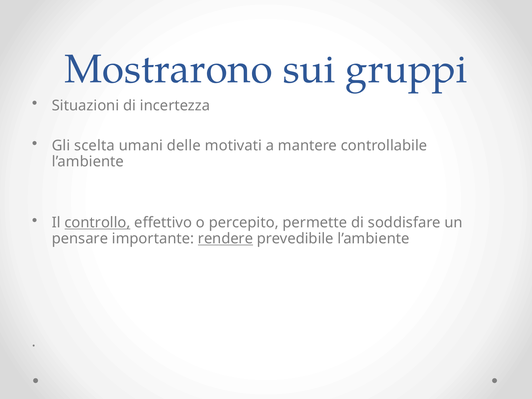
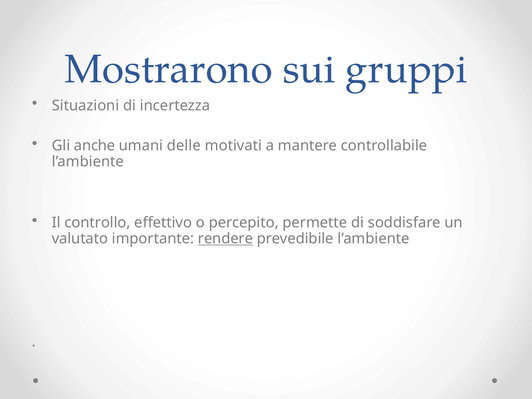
scelta: scelta -> anche (95, 146)
controllo underline: present -> none (97, 223)
pensare: pensare -> valutato (80, 239)
